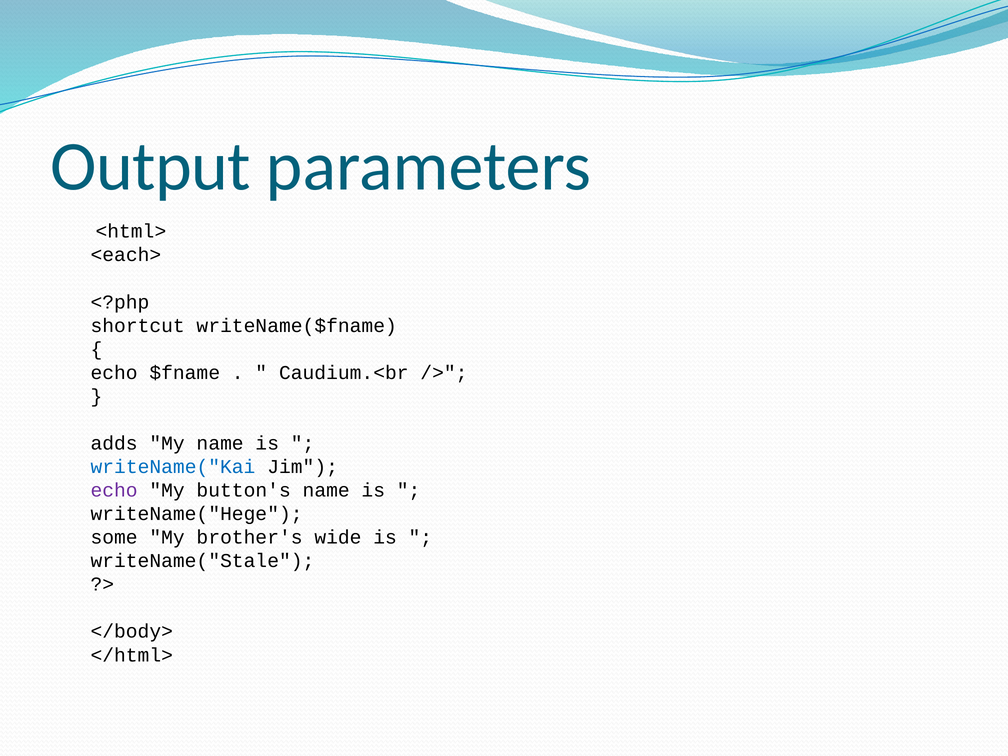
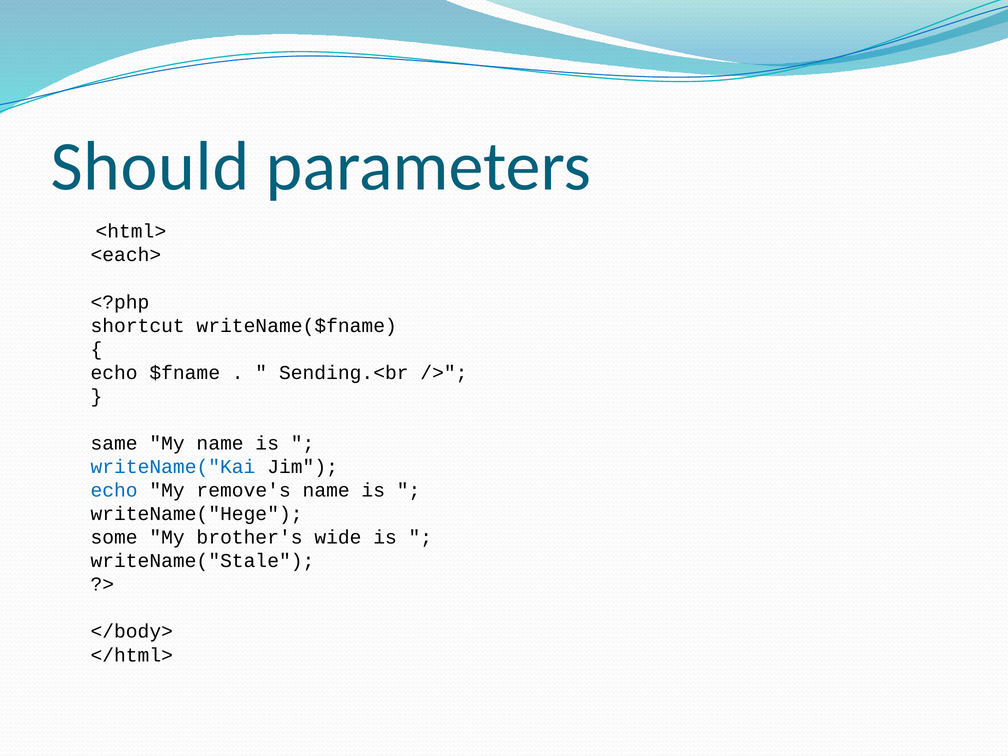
Output: Output -> Should (150, 166)
Caudium.<br: Caudium.<br -> Sending.<br (344, 373)
adds: adds -> same (114, 443)
echo colour: purple -> blue (114, 490)
button's: button's -> remove's (244, 490)
